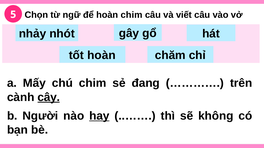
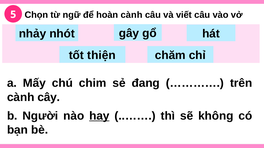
hoàn chim: chim -> cành (132, 15)
tốt hoàn: hoàn -> thiện (101, 55)
cây underline: present -> none (49, 98)
